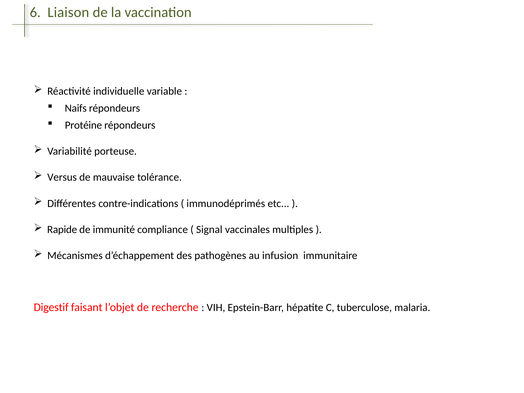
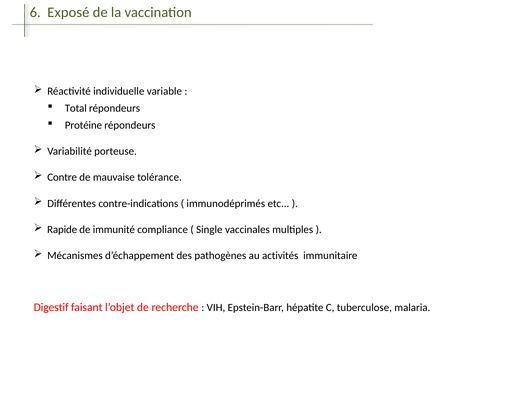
Liaison: Liaison -> Exposé (68, 12)
Naifs: Naifs -> Total (76, 108)
Versus: Versus -> Contre (62, 177)
Signal: Signal -> Single (209, 230)
infusion: infusion -> activités (280, 256)
